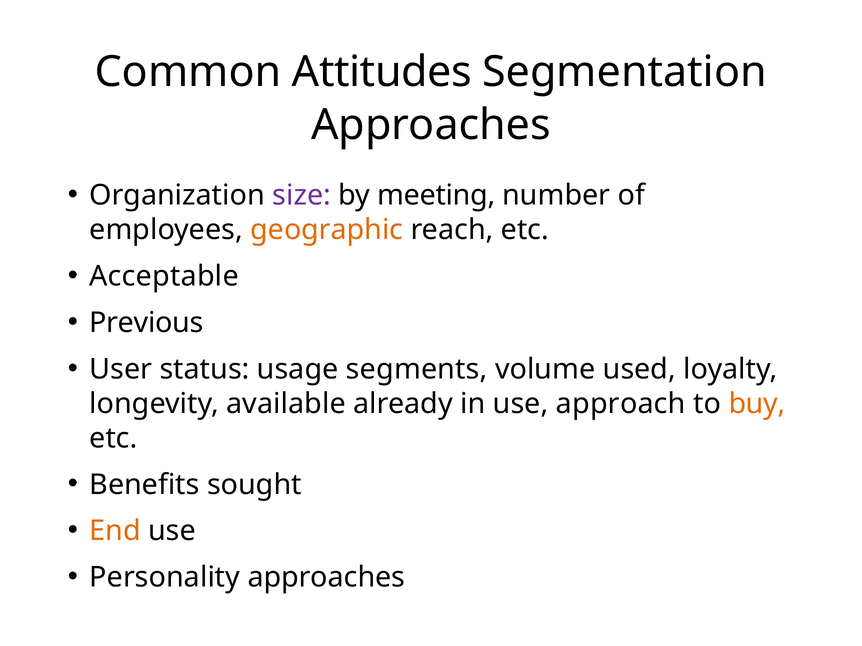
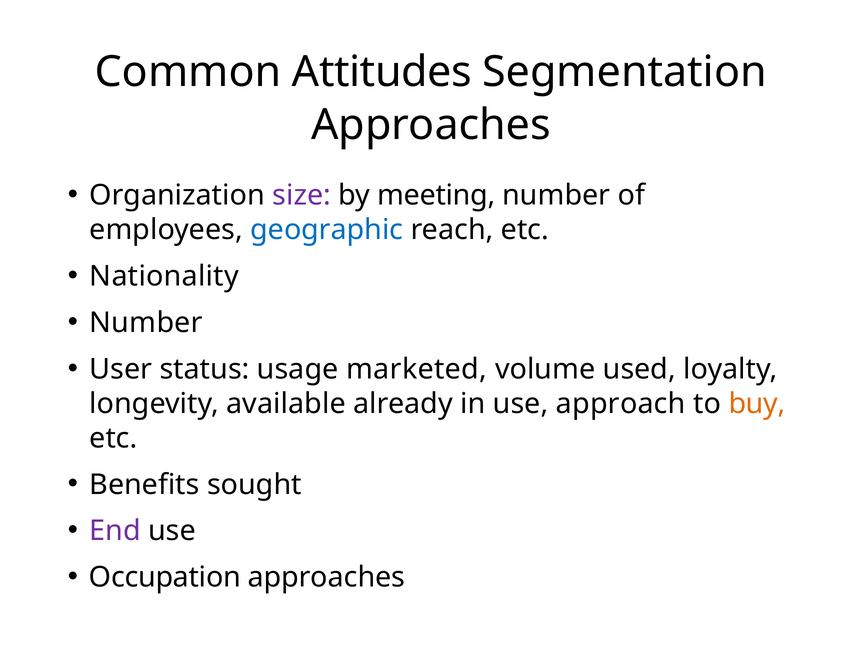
geographic colour: orange -> blue (327, 230)
Acceptable: Acceptable -> Nationality (164, 277)
Previous: Previous -> Number (146, 323)
segments: segments -> marketed (417, 370)
End colour: orange -> purple (115, 531)
Personality: Personality -> Occupation (165, 578)
